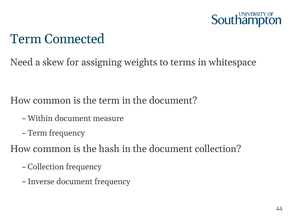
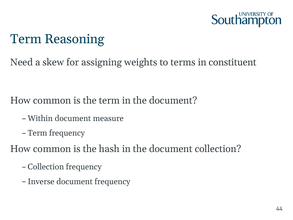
Connected: Connected -> Reasoning (75, 39)
whitespace: whitespace -> constituent (233, 62)
